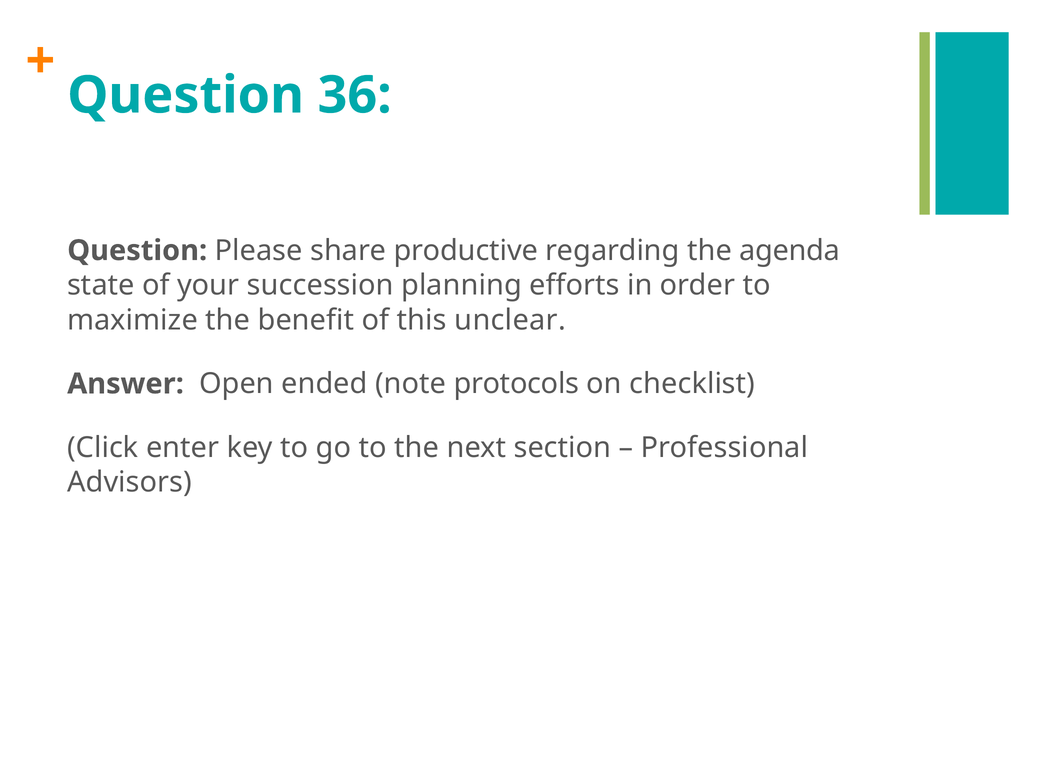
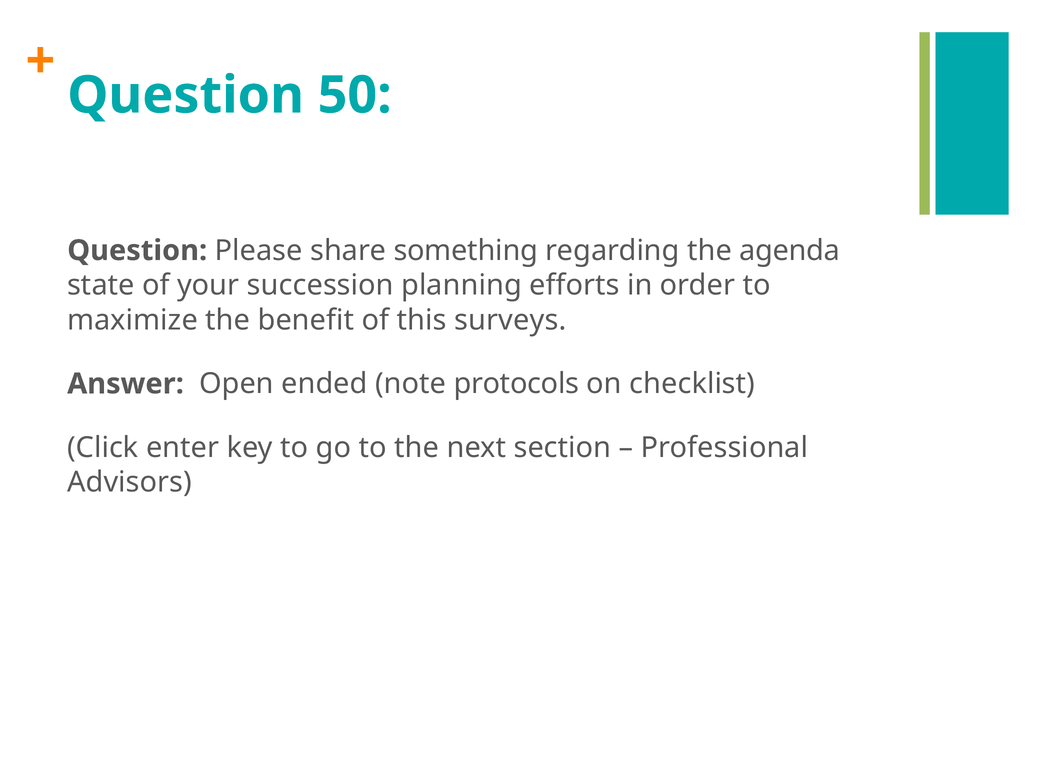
36: 36 -> 50 (355, 95)
productive: productive -> something (466, 250)
unclear: unclear -> surveys (510, 320)
